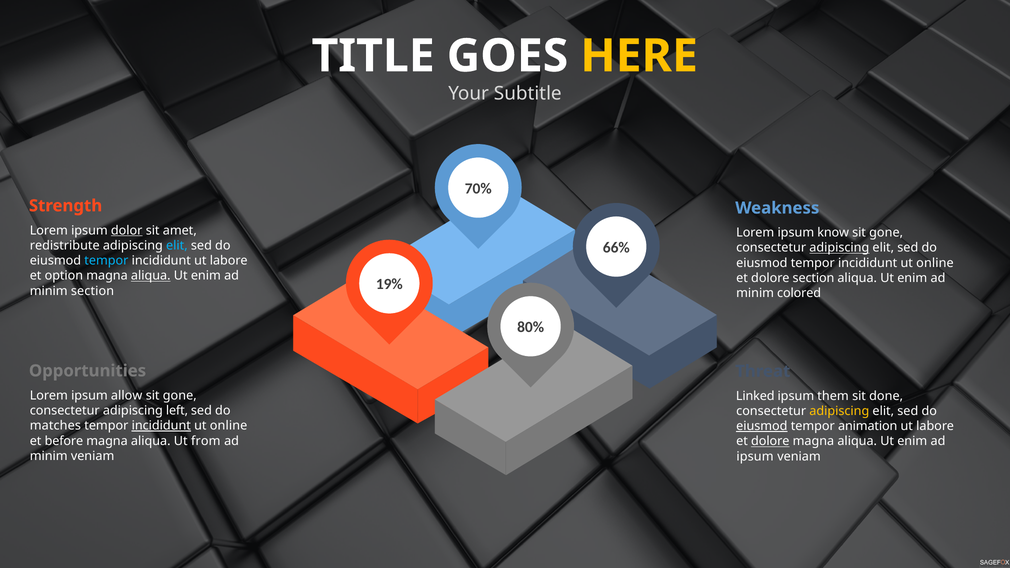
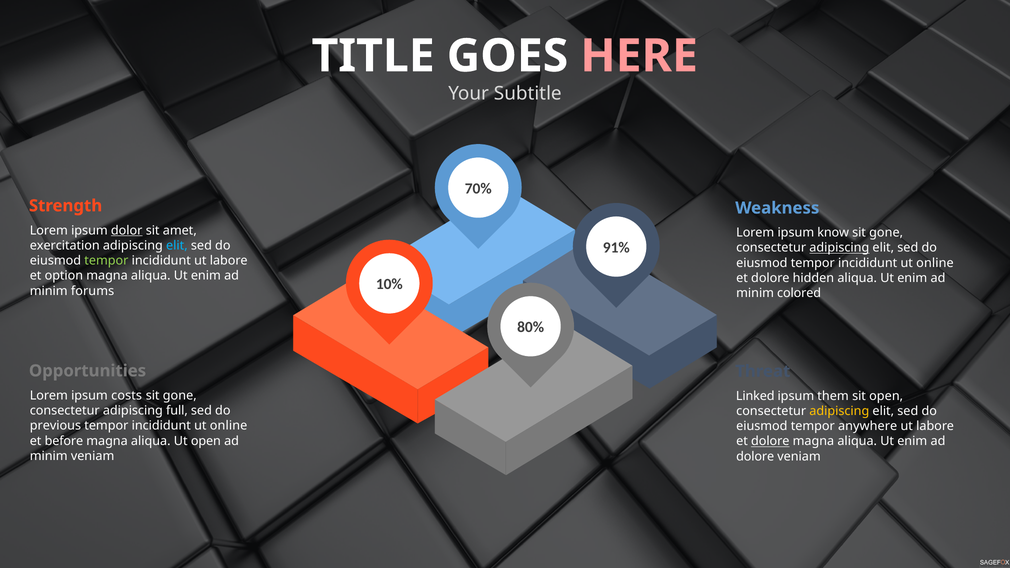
HERE colour: yellow -> pink (639, 56)
66%: 66% -> 91% (616, 248)
redistribute: redistribute -> exercitation (65, 246)
tempor colour: light blue -> light green (106, 261)
aliqua underline: present -> none (151, 276)
dolore section: section -> hidden (813, 278)
19%: 19% -> 10% (389, 284)
minim section: section -> forums (93, 291)
allow: allow -> costs (127, 395)
sit done: done -> open (886, 396)
left: left -> full (177, 411)
matches: matches -> previous (55, 426)
incididunt underline: present -> none (161, 426)
eiusmod underline: present -> none (762, 426)
animation: animation -> anywhere (868, 426)
Ut from: from -> open (206, 441)
ipsum: ipsum -> dolore (755, 457)
